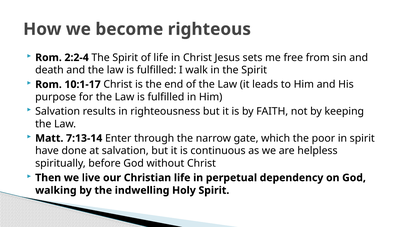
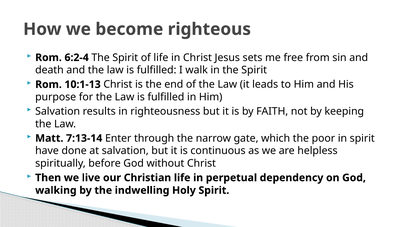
2:2-4: 2:2-4 -> 6:2-4 (77, 57)
10:1-17: 10:1-17 -> 10:1-13 (83, 84)
